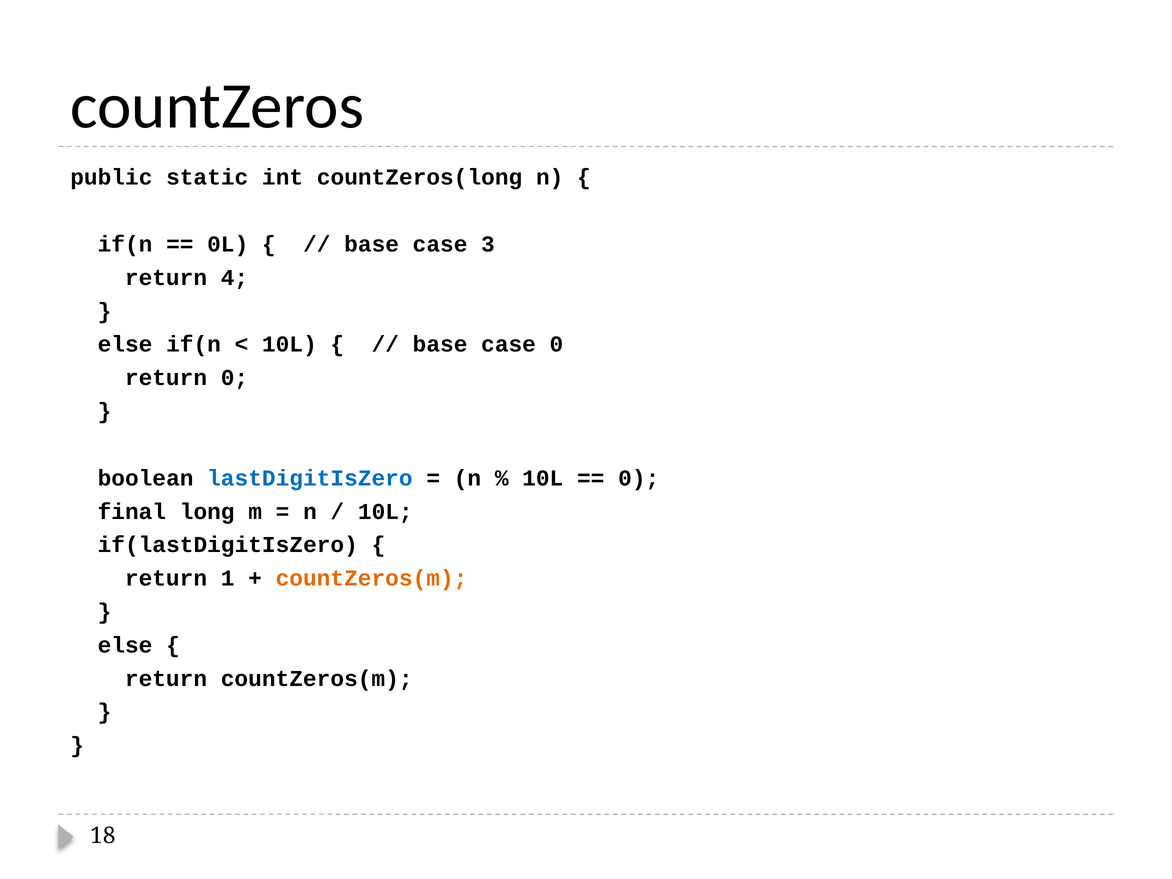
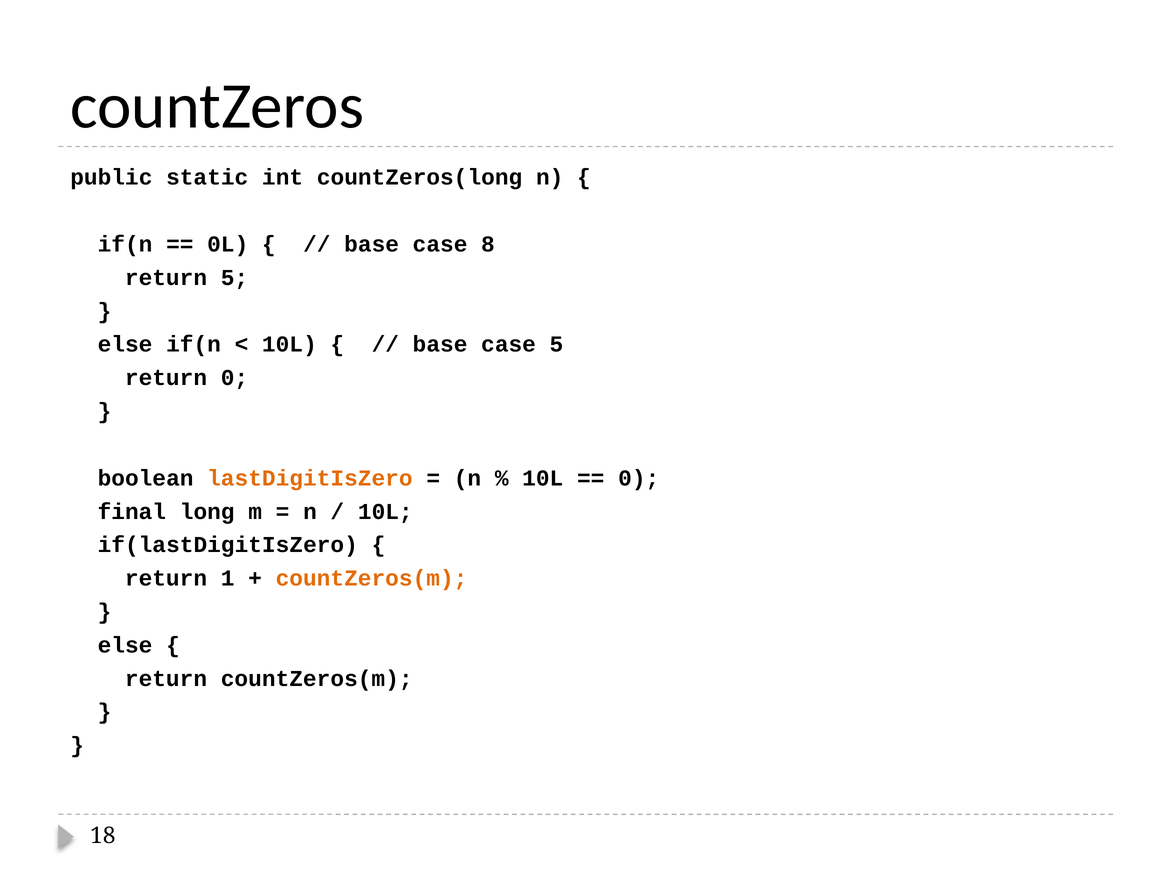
3: 3 -> 8 (488, 244)
return 4: 4 -> 5 (234, 278)
case 0: 0 -> 5 (556, 344)
lastDigitIsZero colour: blue -> orange (310, 478)
